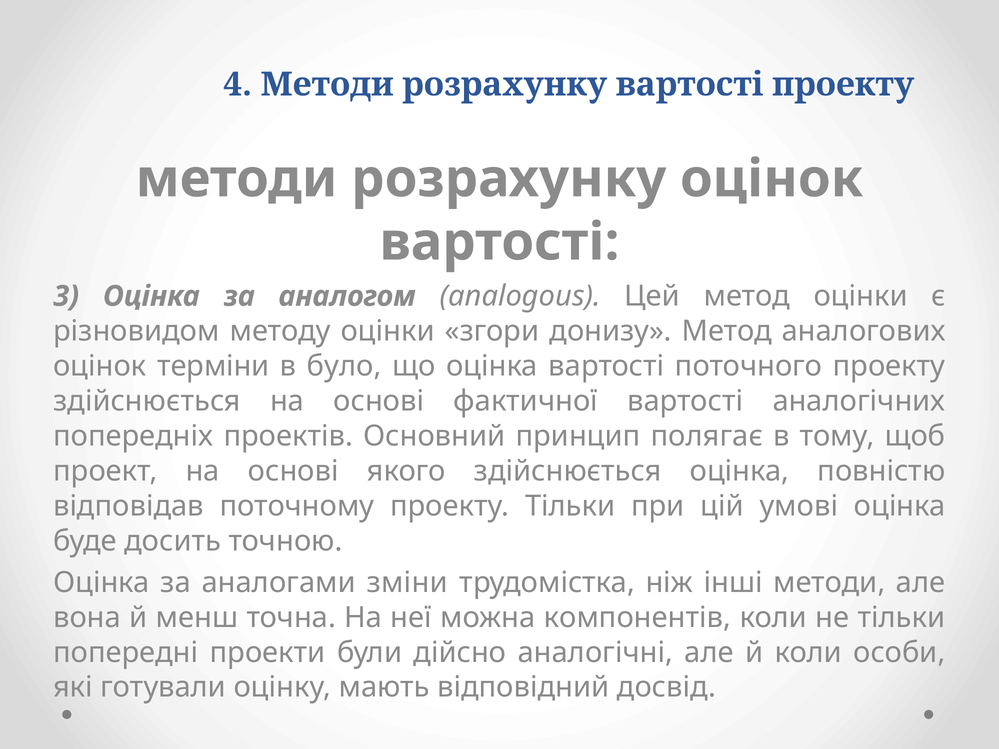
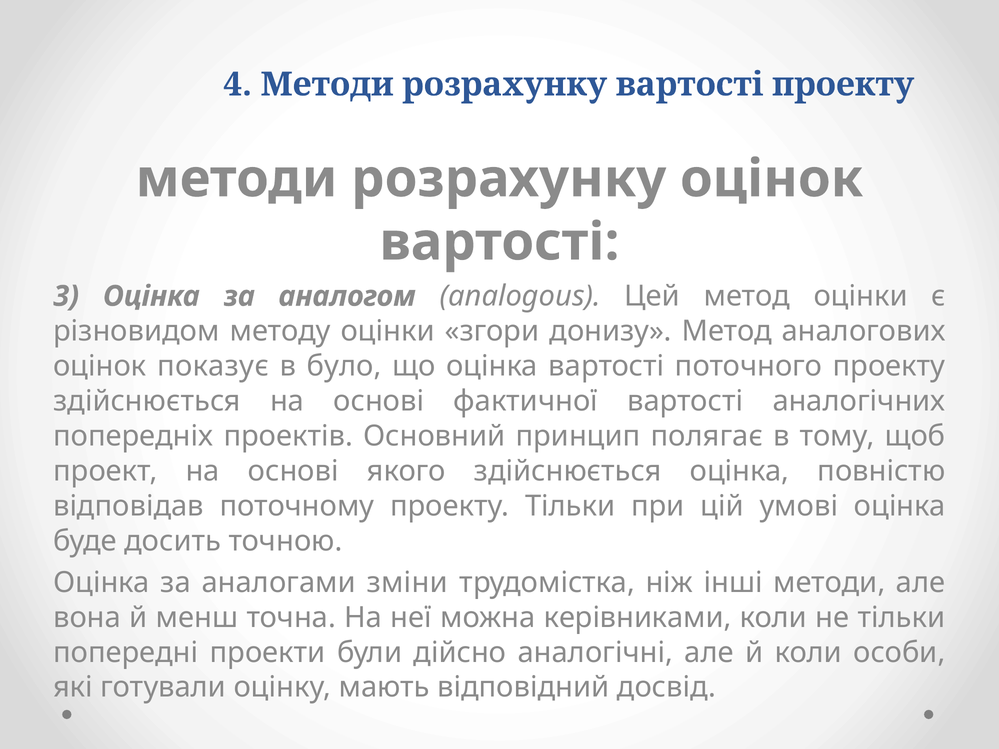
терміни: терміни -> показує (213, 366)
компонентів: компонентів -> керівниками (638, 618)
